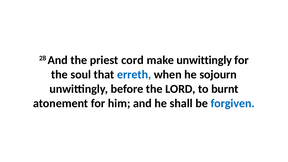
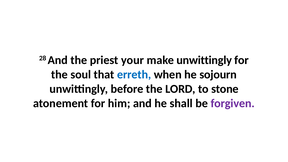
cord: cord -> your (132, 60)
burnt: burnt -> stone (225, 89)
forgiven colour: blue -> purple (233, 103)
